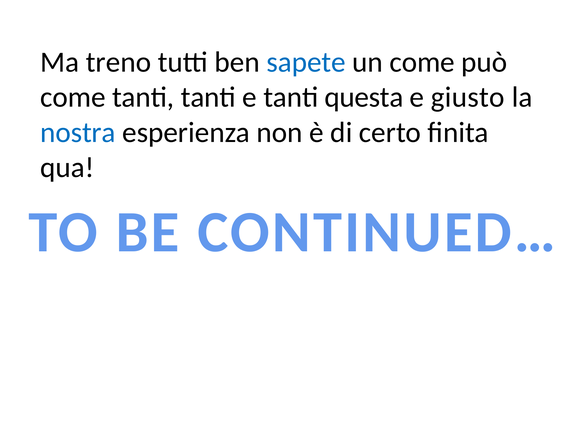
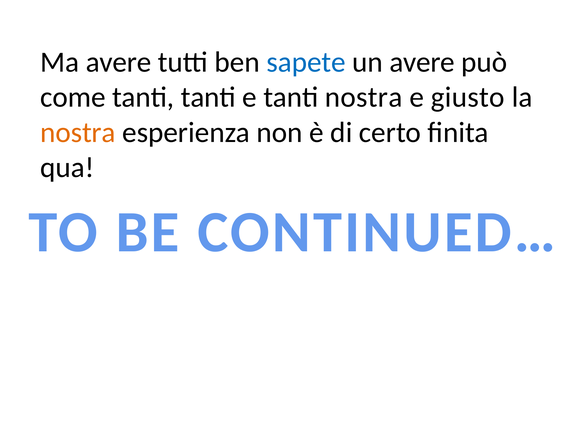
Ma treno: treno -> avere (119, 62)
un come: come -> avere (422, 62)
tanti questa: questa -> nostra (364, 97)
nostra colour: blue -> orange (78, 132)
